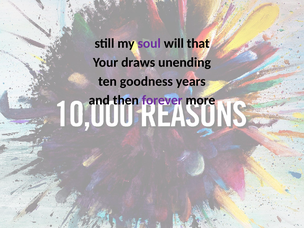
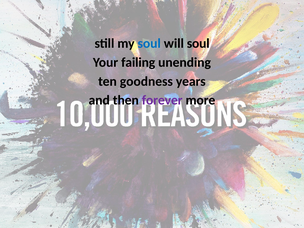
soul colour: purple -> blue (149, 44)
will that: that -> soul (198, 44)
draws: draws -> failing (138, 62)
